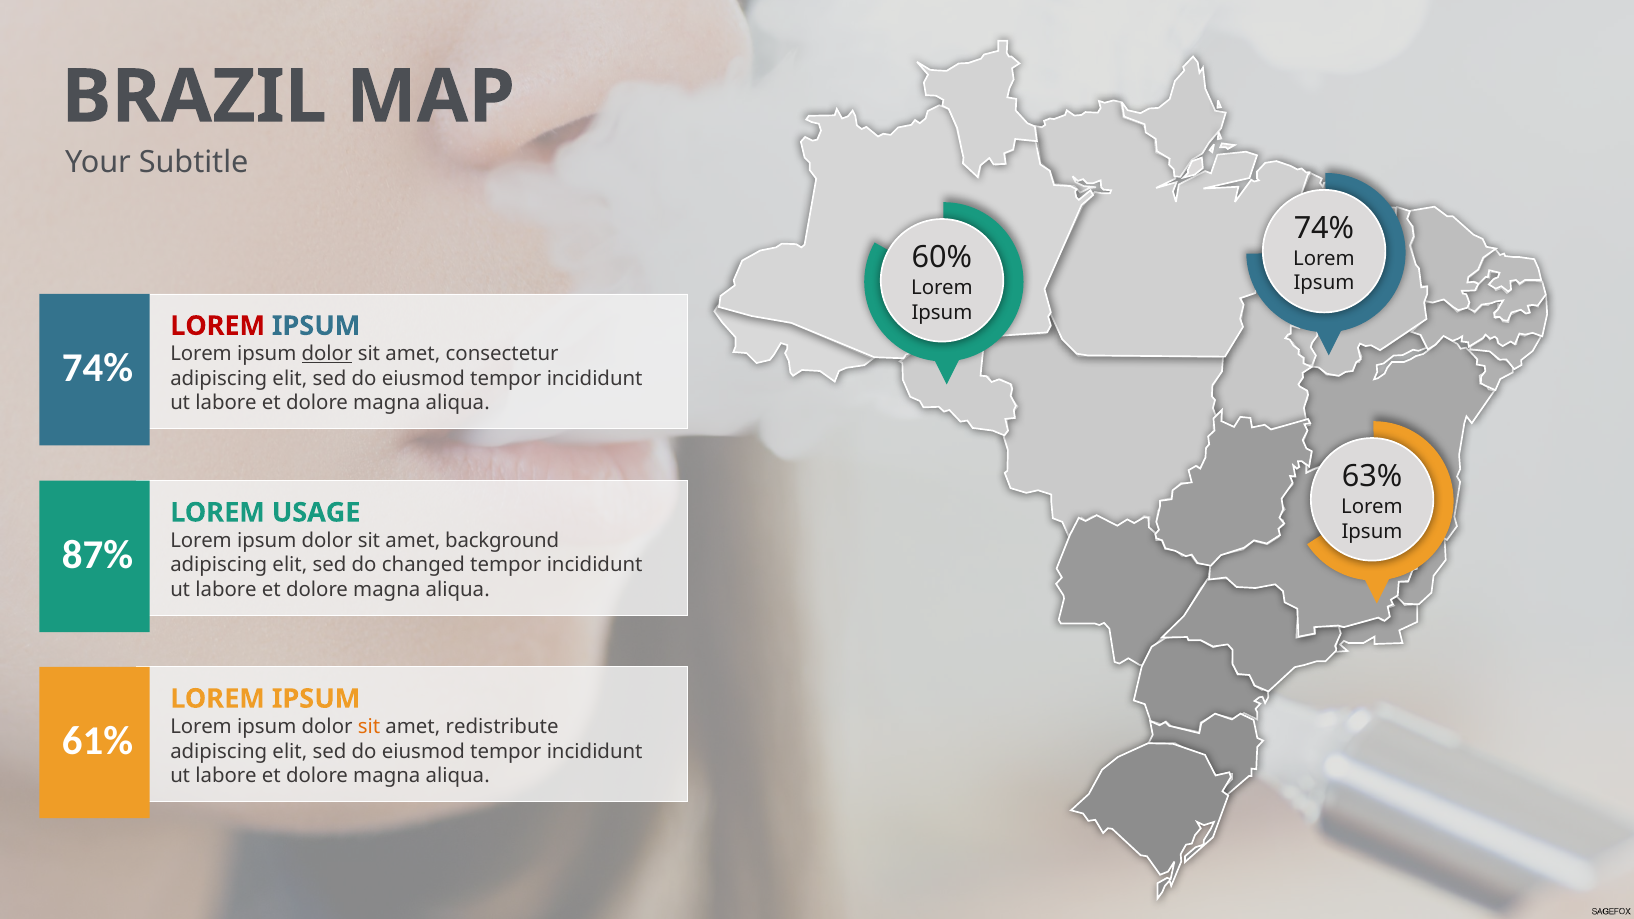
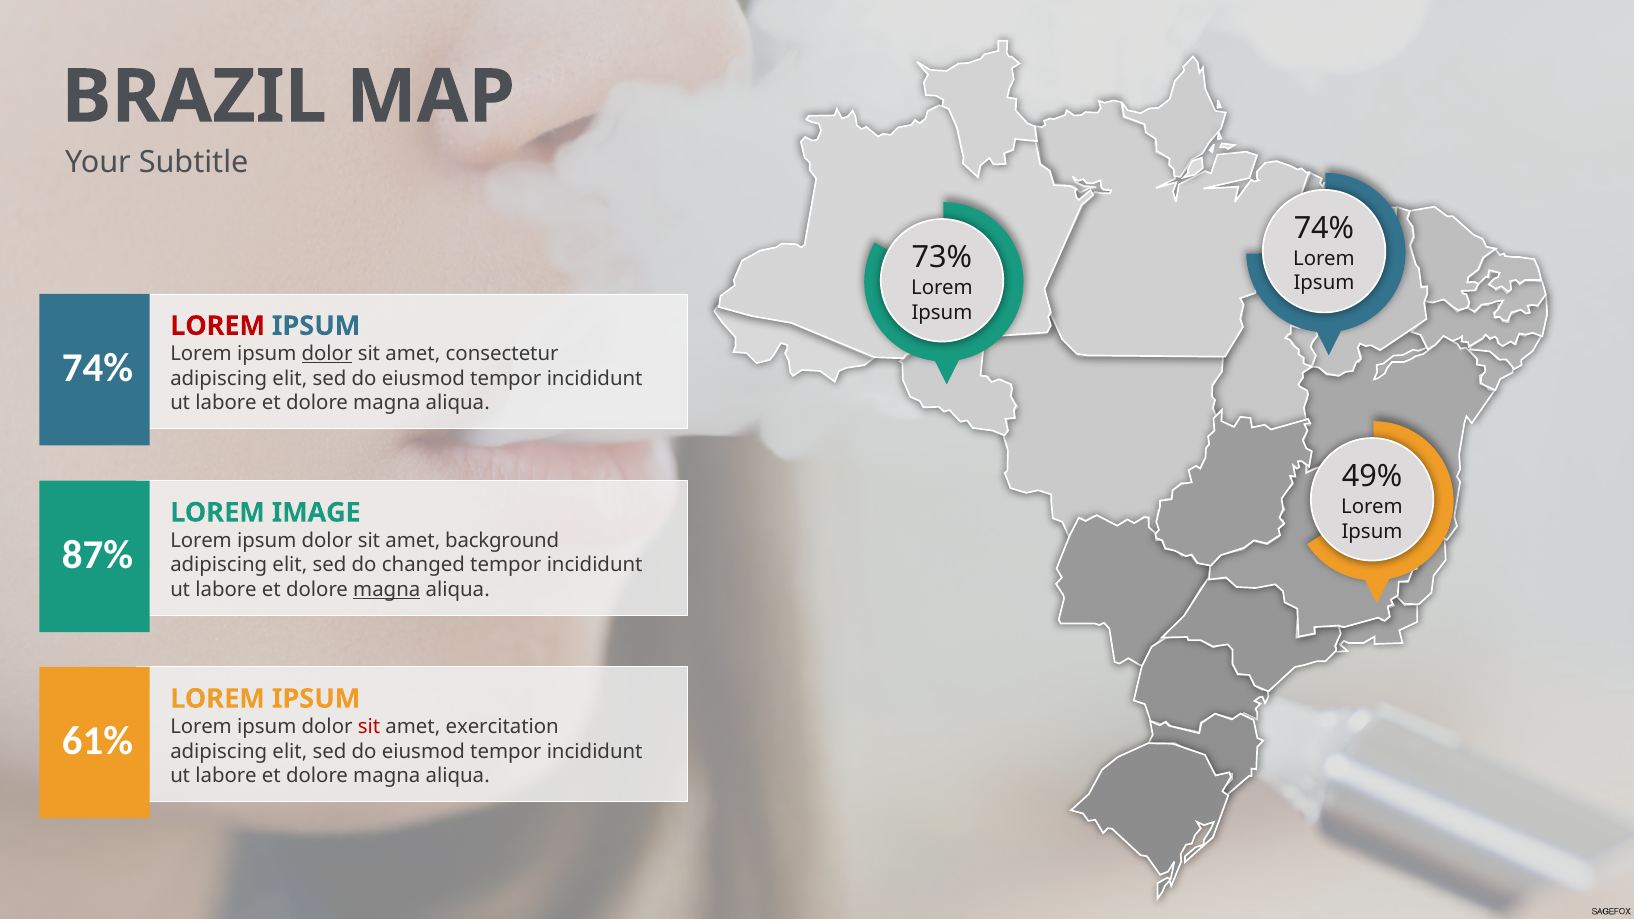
60%: 60% -> 73% (942, 258)
63%: 63% -> 49% (1372, 477)
USAGE: USAGE -> IMAGE (316, 513)
magna underline: none -> present (387, 590)
sit colour: orange -> red (369, 727)
redistribute: redistribute -> exercitation (502, 727)
